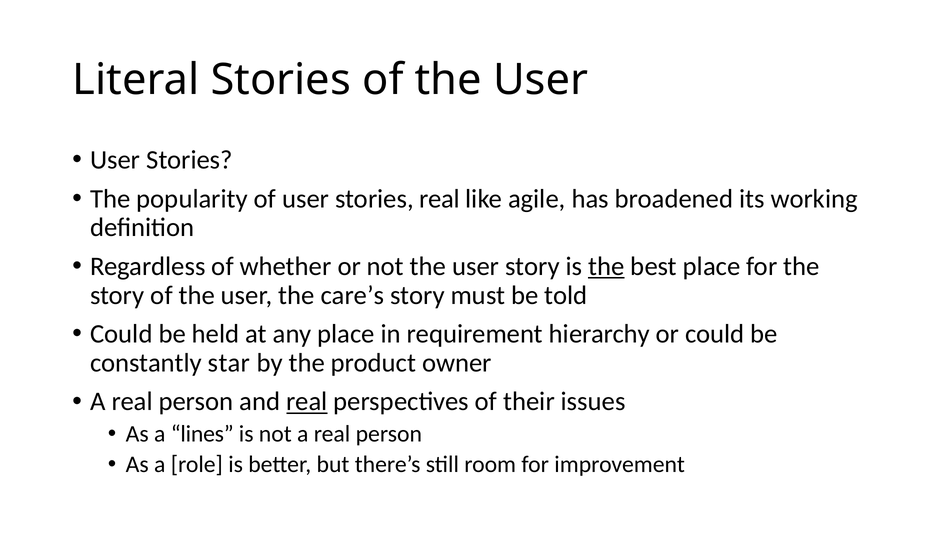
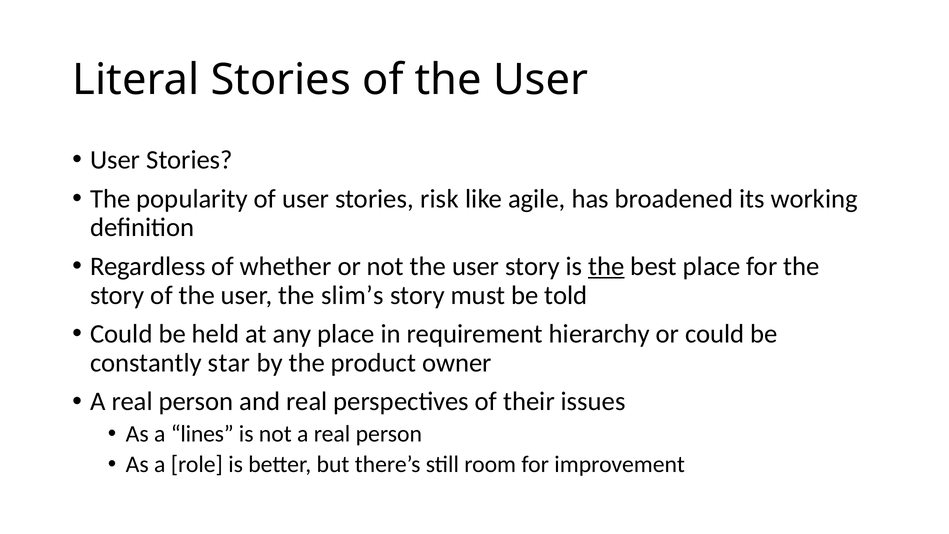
stories real: real -> risk (439, 199)
care’s: care’s -> slim’s (352, 295)
real underline: present -> none (307, 402)
